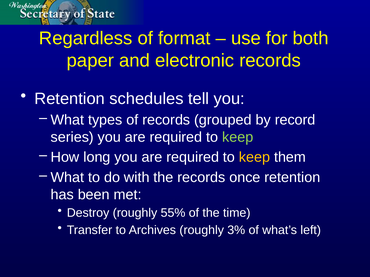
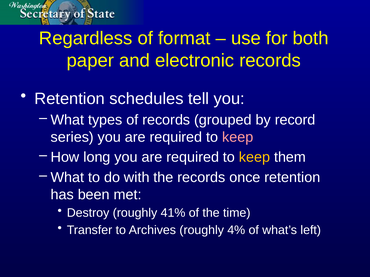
keep colour: light green -> pink (238, 137)
55%: 55% -> 41% (173, 213)
3%: 3% -> 4% (236, 231)
